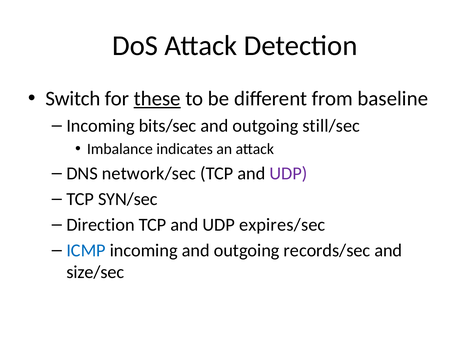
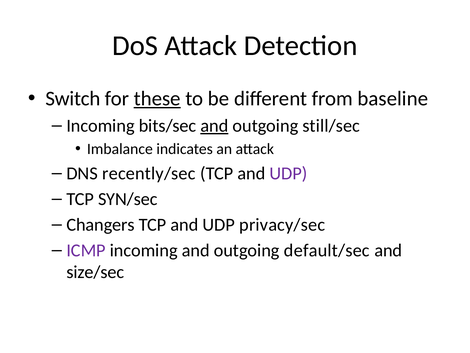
and underline: none -> present (214, 126)
network/sec: network/sec -> recently/sec (149, 173)
Direction: Direction -> Changers (101, 224)
expires/sec: expires/sec -> privacy/sec (282, 224)
ICMP colour: blue -> purple (86, 250)
records/sec: records/sec -> default/sec (327, 250)
